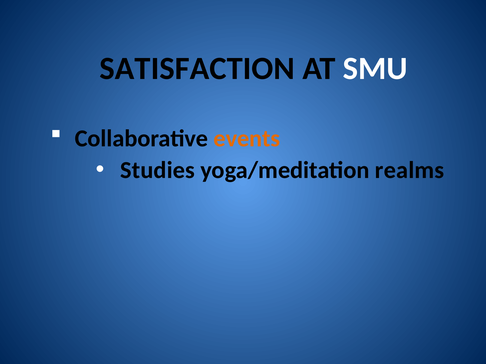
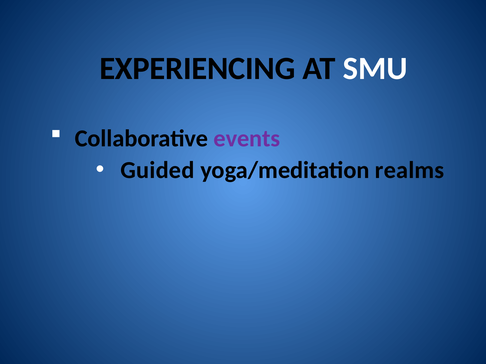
SATISFACTION: SATISFACTION -> EXPERIENCING (197, 68)
events colour: orange -> purple (247, 139)
Studies: Studies -> Guided (157, 170)
